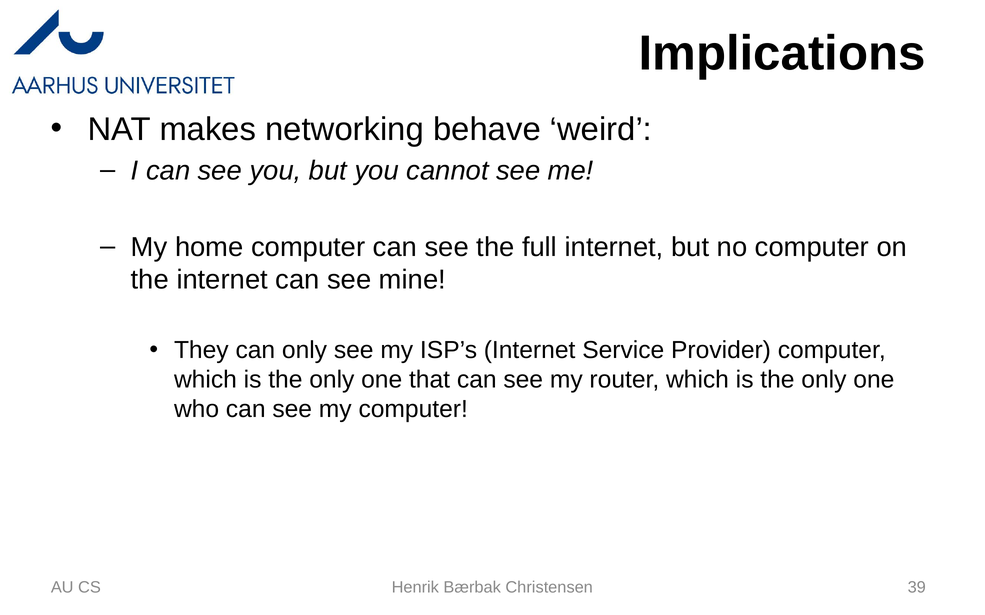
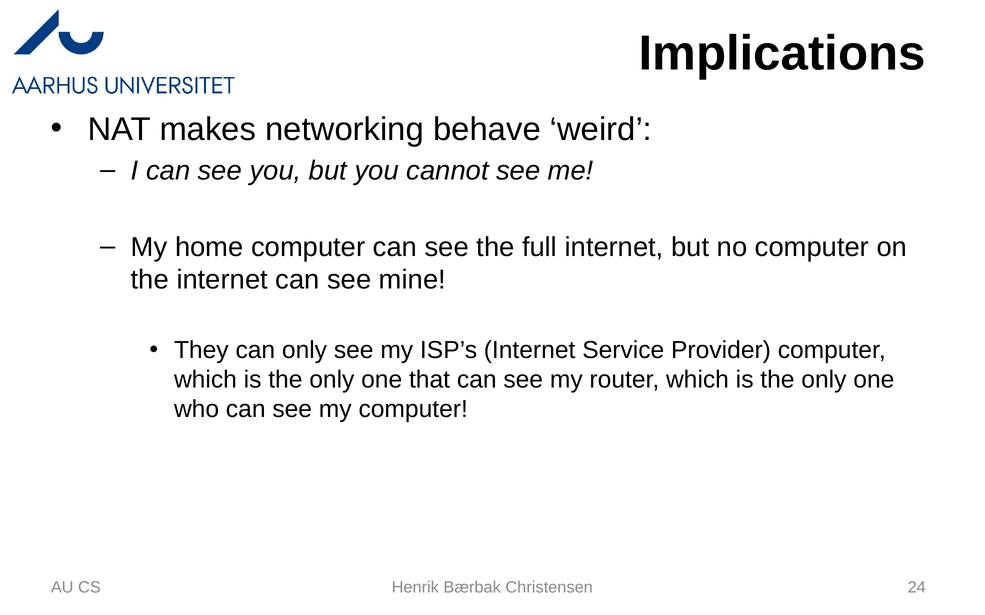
39: 39 -> 24 (917, 588)
